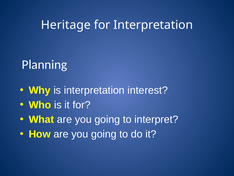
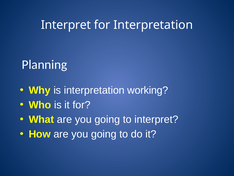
Heritage: Heritage -> Interpret (66, 25)
interest: interest -> working (148, 90)
